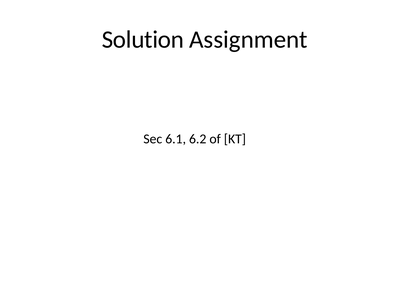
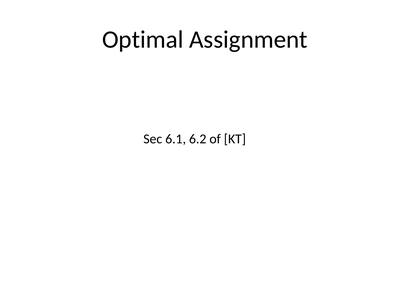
Solution: Solution -> Optimal (143, 40)
